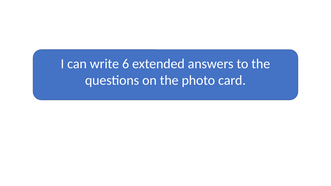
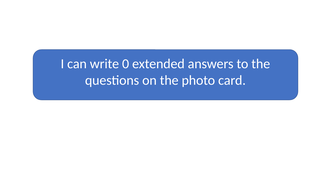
6: 6 -> 0 (126, 64)
